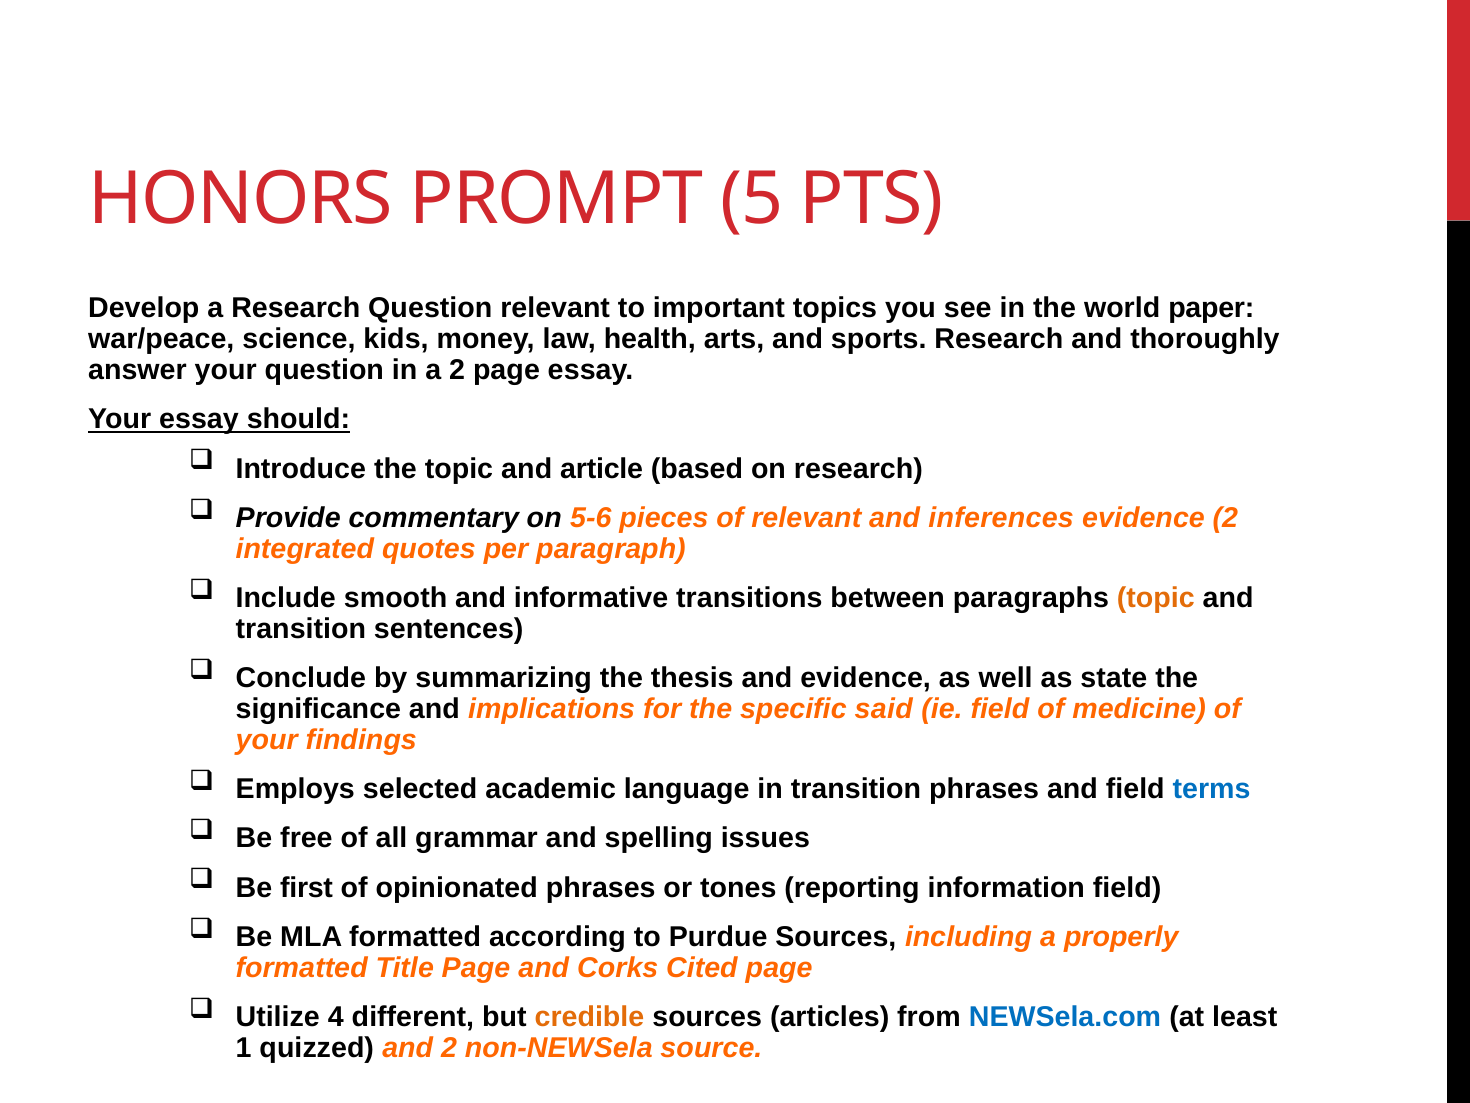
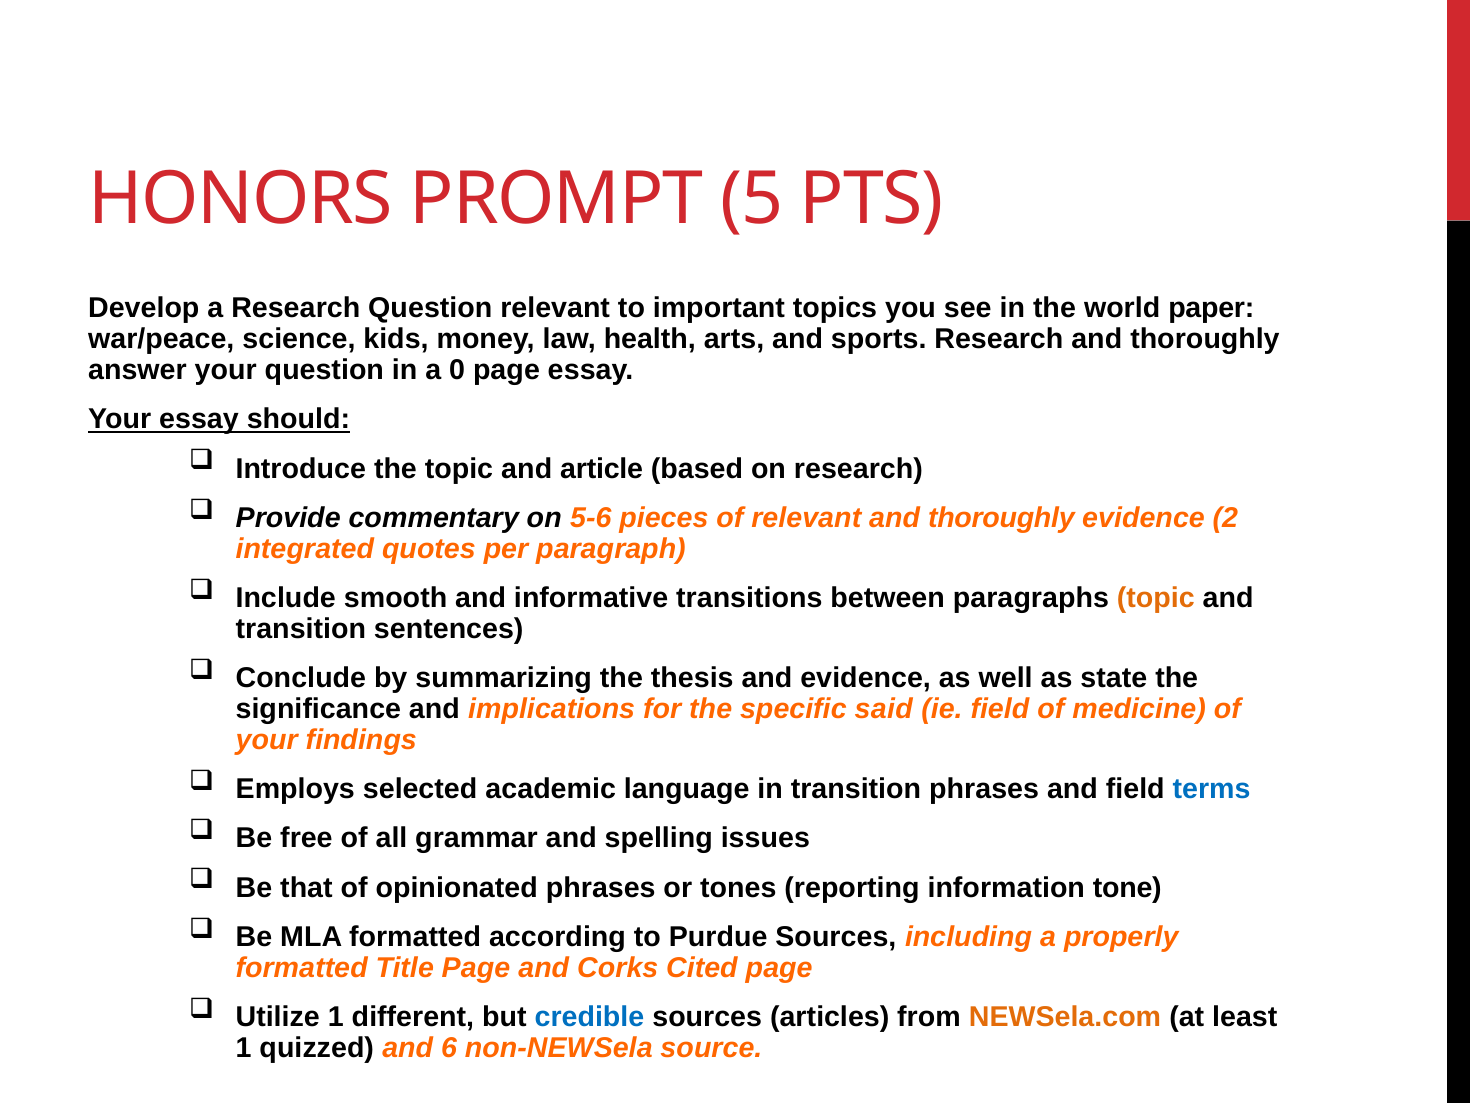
a 2: 2 -> 0 (457, 370)
relevant and inferences: inferences -> thoroughly (1001, 518)
first: first -> that (306, 887)
information field: field -> tone (1127, 887)
Utilize 4: 4 -> 1 (336, 1016)
credible colour: orange -> blue (589, 1016)
NEWSela.com colour: blue -> orange (1065, 1016)
and 2: 2 -> 6 (449, 1047)
